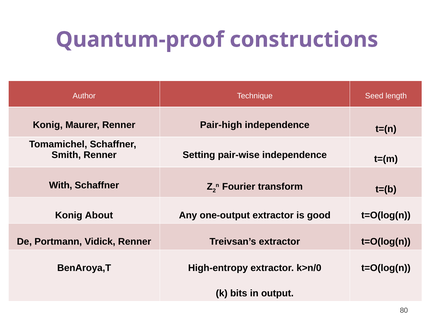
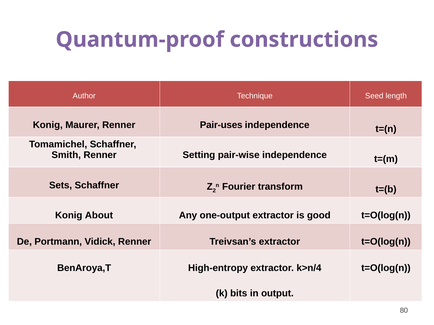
Pair-high: Pair-high -> Pair-uses (221, 125)
With: With -> Sets (61, 186)
k>n/0: k>n/0 -> k>n/4 (309, 268)
